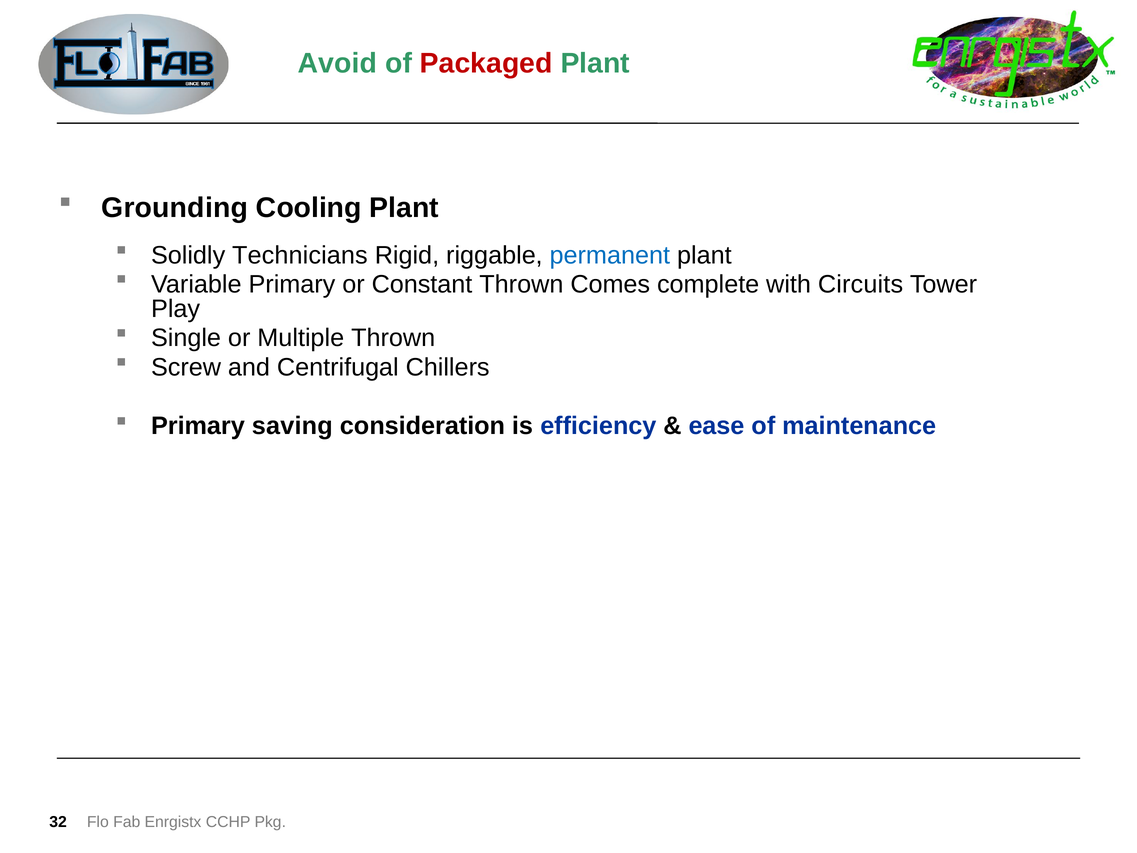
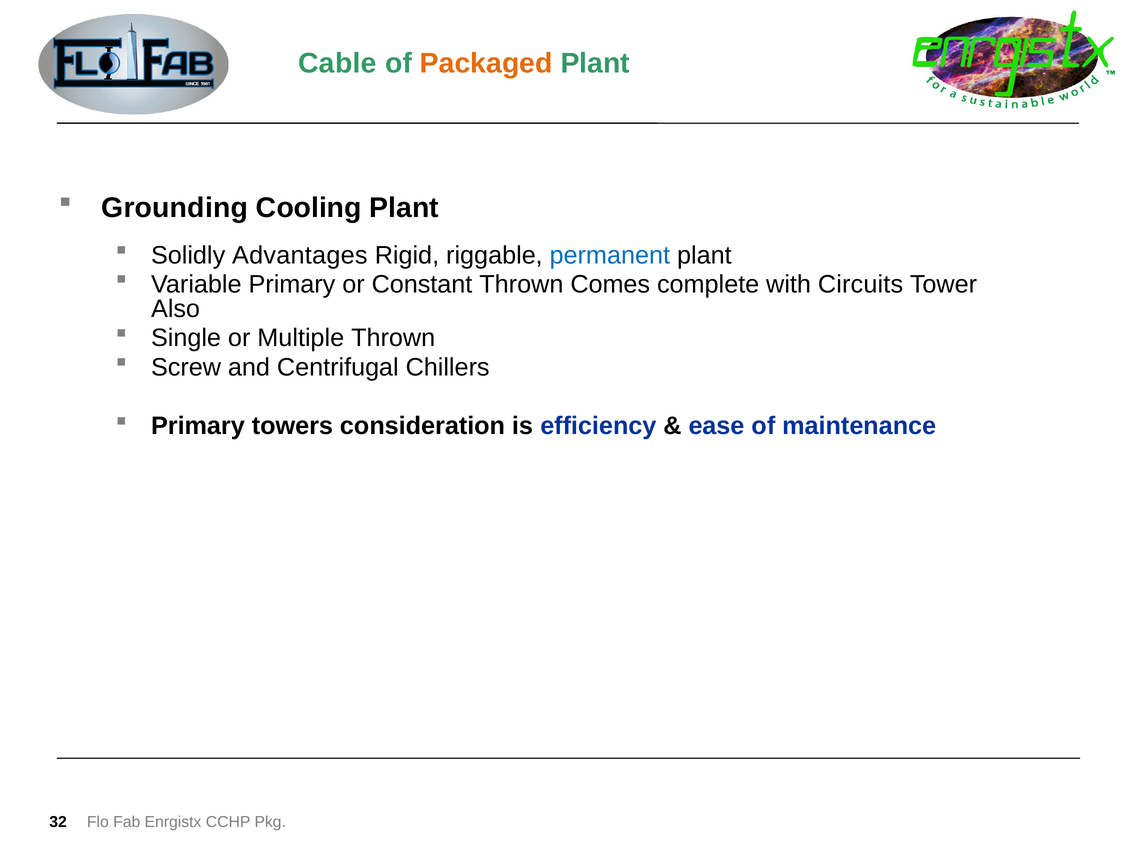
Avoid: Avoid -> Cable (337, 64)
Packaged colour: red -> orange (486, 64)
Technicians: Technicians -> Advantages (300, 255)
Play: Play -> Also (176, 309)
saving: saving -> towers (292, 426)
